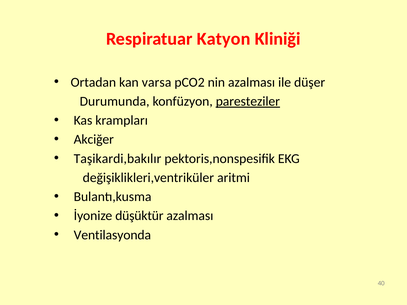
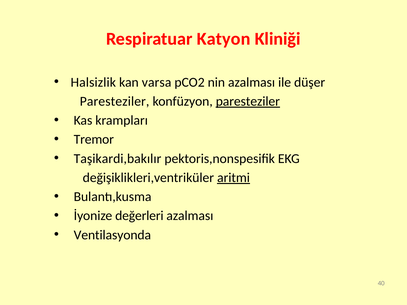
Ortadan: Ortadan -> Halsizlik (93, 82)
Durumunda: Durumunda -> Paresteziler (115, 101)
Akciğer: Akciğer -> Tremor (94, 140)
aritmi underline: none -> present (234, 178)
düşüktür: düşüktür -> değerleri (139, 216)
